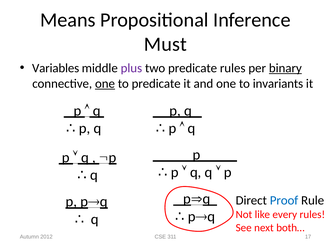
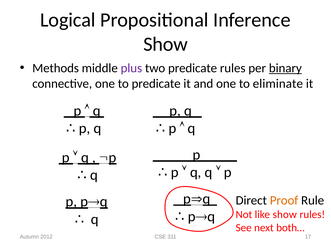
Means: Means -> Logical (68, 20)
Must: Must -> Show (166, 44)
Variables: Variables -> Methods (56, 68)
one underline: present -> none (105, 84)
invariants: invariants -> eliminate (278, 84)
Proof colour: blue -> orange (284, 201)
like every: every -> show (285, 215)
